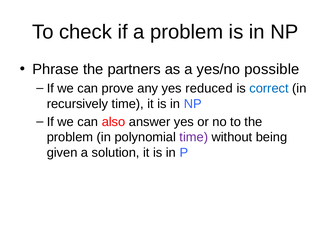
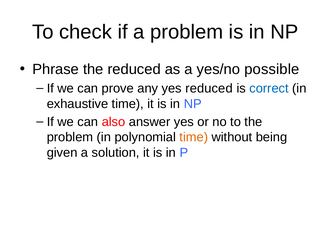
the partners: partners -> reduced (134, 69)
recursively: recursively -> exhaustive (77, 104)
time colour: purple -> orange (194, 137)
